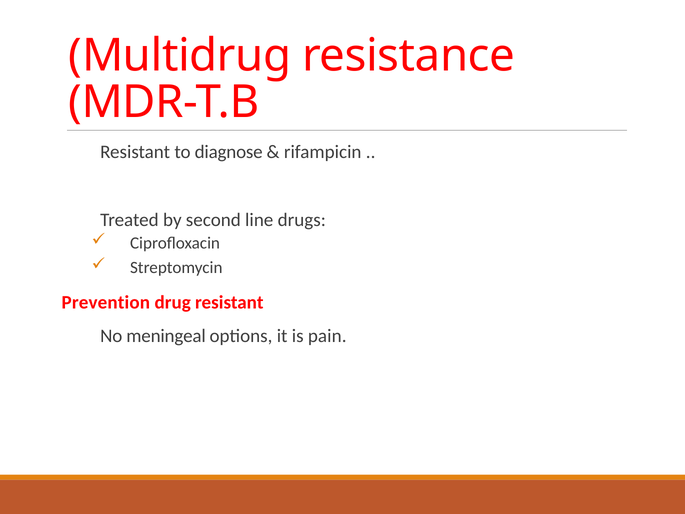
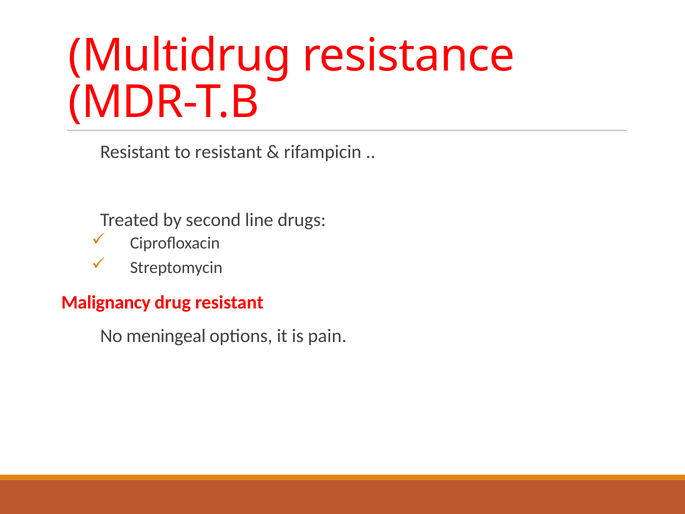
to diagnose: diagnose -> resistant (229, 152)
Prevention: Prevention -> Malignancy (106, 302)
